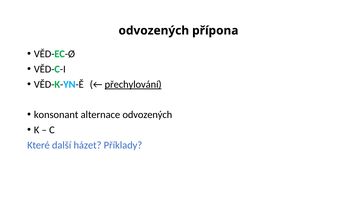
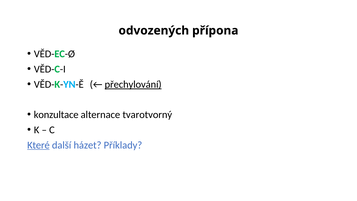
konsonant: konsonant -> konzultace (56, 115)
alternace odvozených: odvozených -> tvarotvorný (147, 115)
Které underline: none -> present (38, 145)
